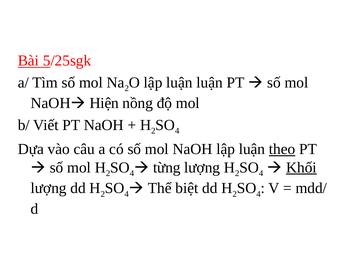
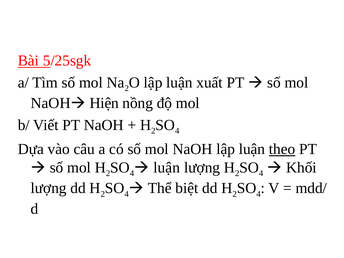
luận luận: luận -> xuất (210, 82)
từng: từng -> luận (167, 167)
Khối underline: present -> none (301, 167)
